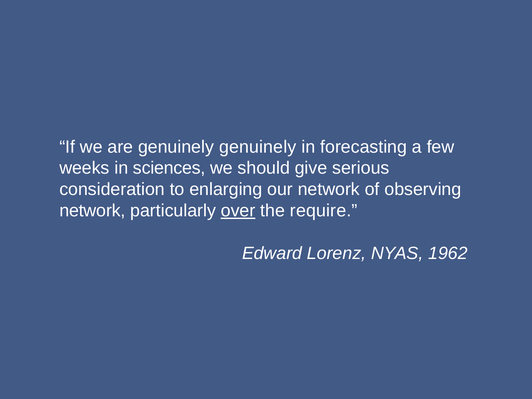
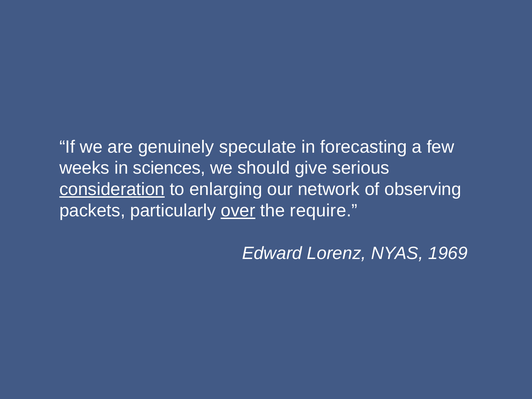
genuinely genuinely: genuinely -> speculate (258, 147)
consideration underline: none -> present (112, 189)
network: network -> packets (92, 211)
1962: 1962 -> 1969 (448, 253)
